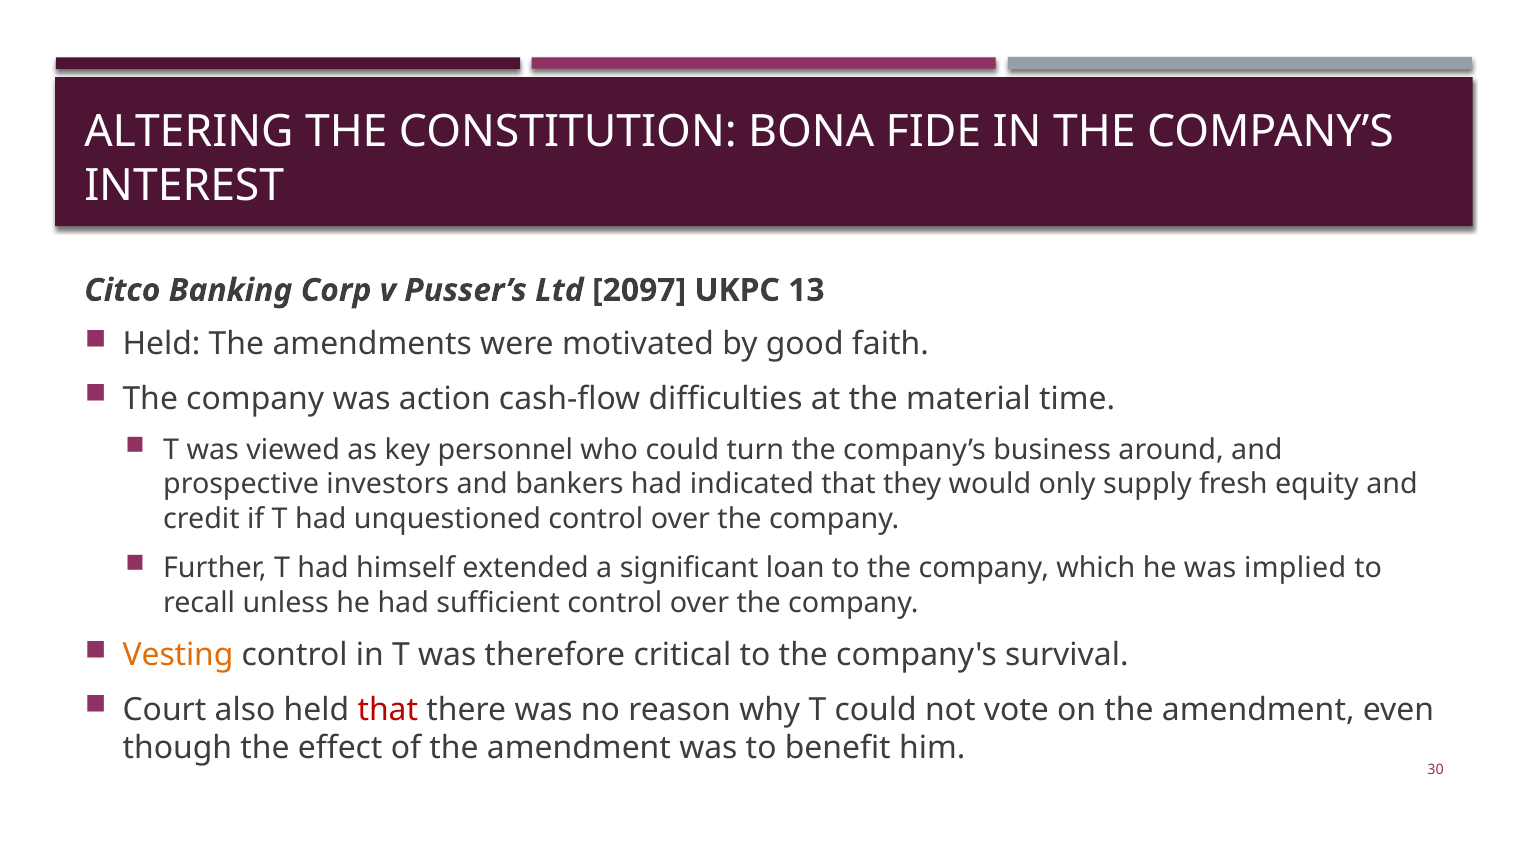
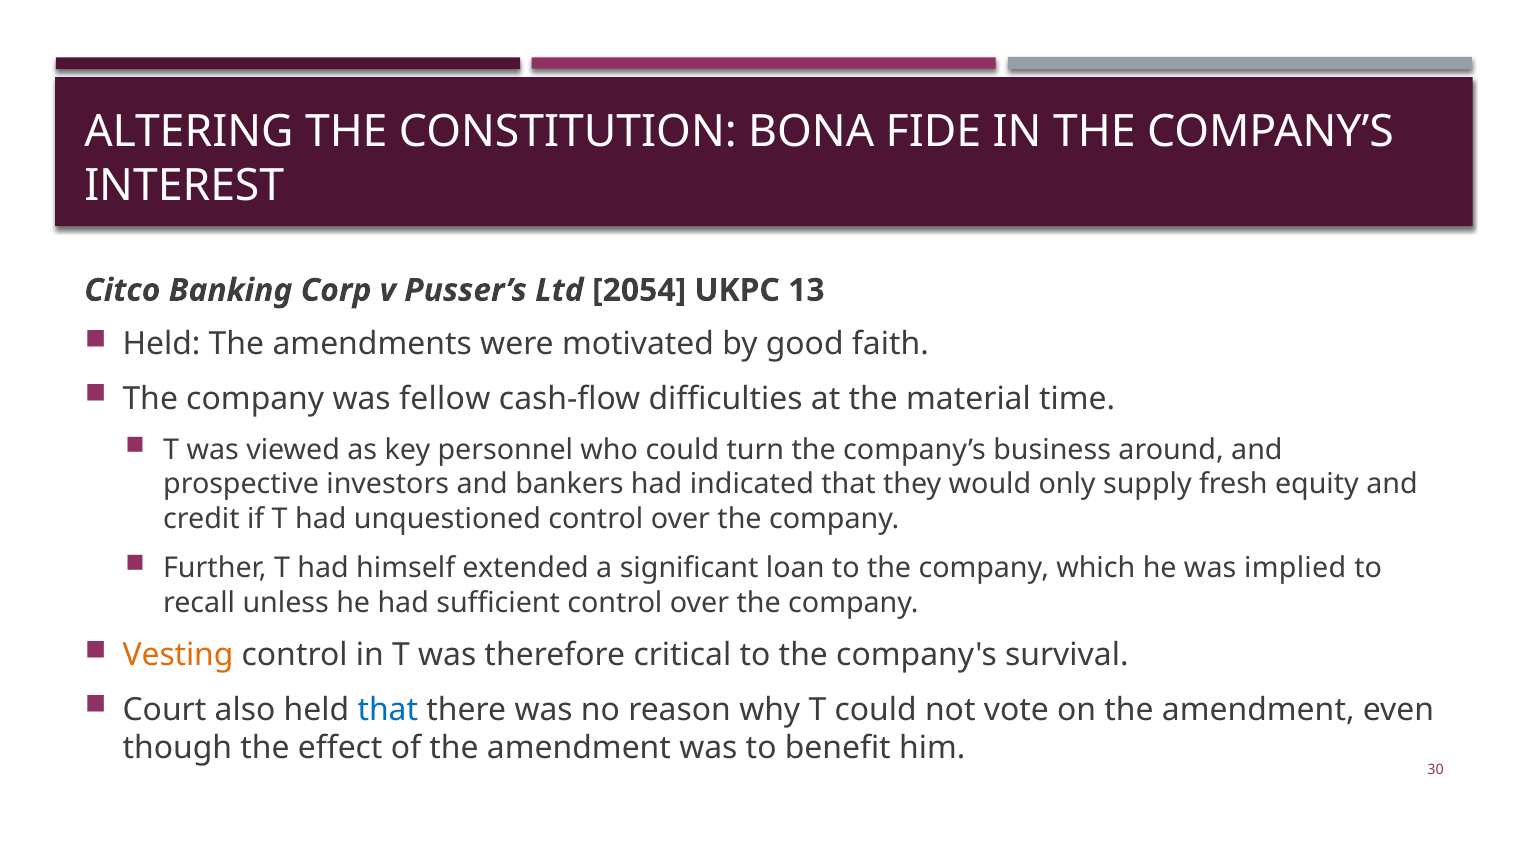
2097: 2097 -> 2054 (639, 290)
action: action -> fellow (445, 398)
that colour: red -> blue (388, 709)
